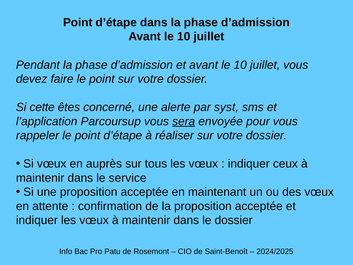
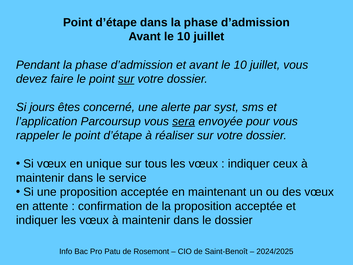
sur underline: none -> present (126, 79)
cette: cette -> jours (42, 107)
auprès: auprès -> unique (104, 164)
